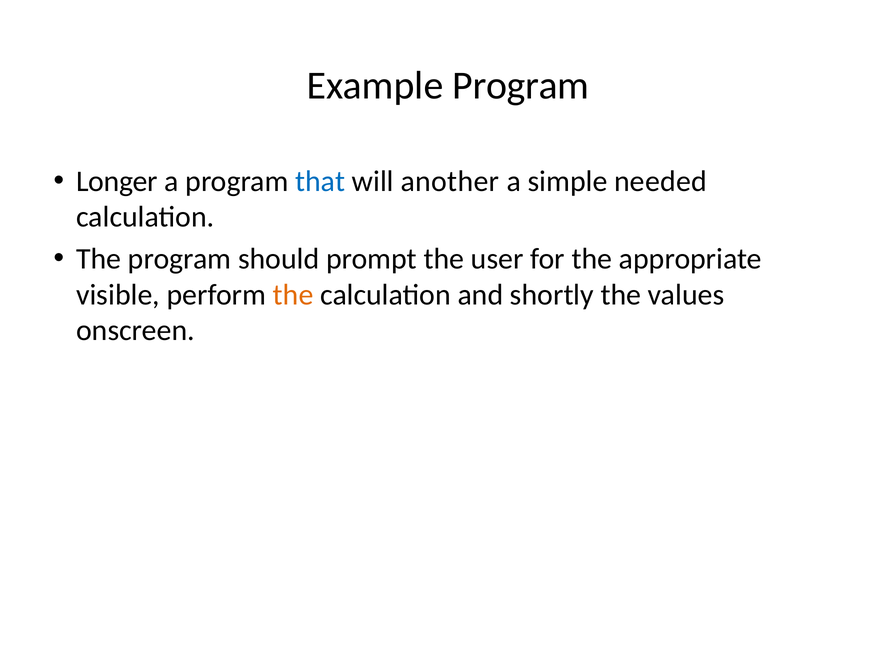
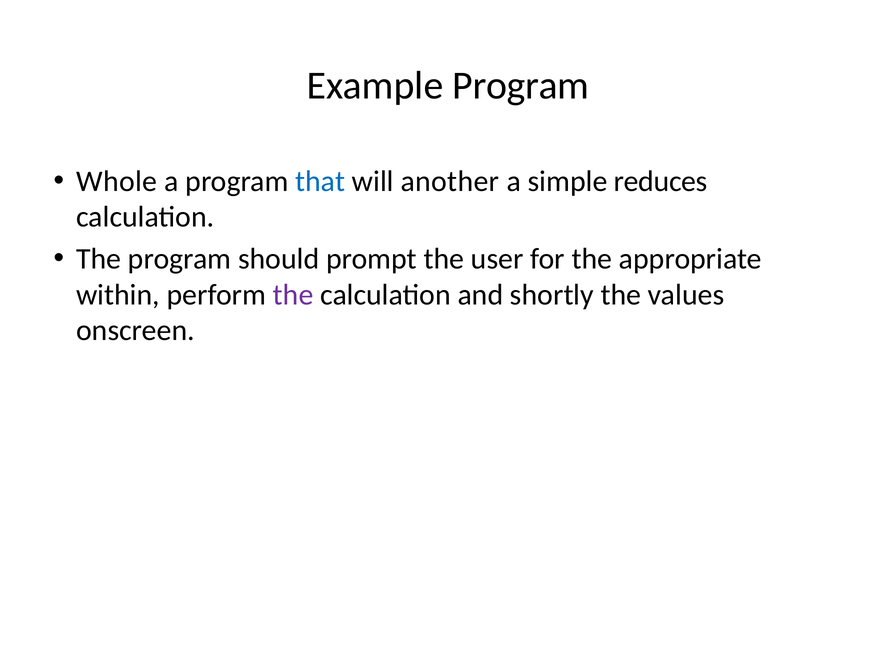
Longer: Longer -> Whole (117, 181)
needed: needed -> reduces (661, 181)
visible: visible -> within (118, 295)
the colour: orange -> purple (293, 295)
